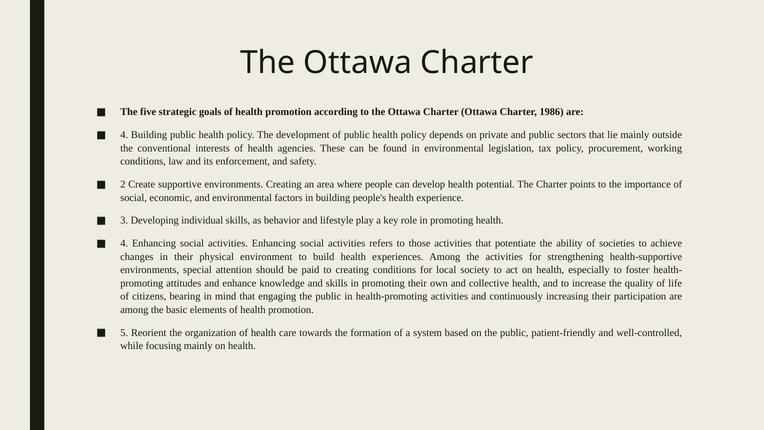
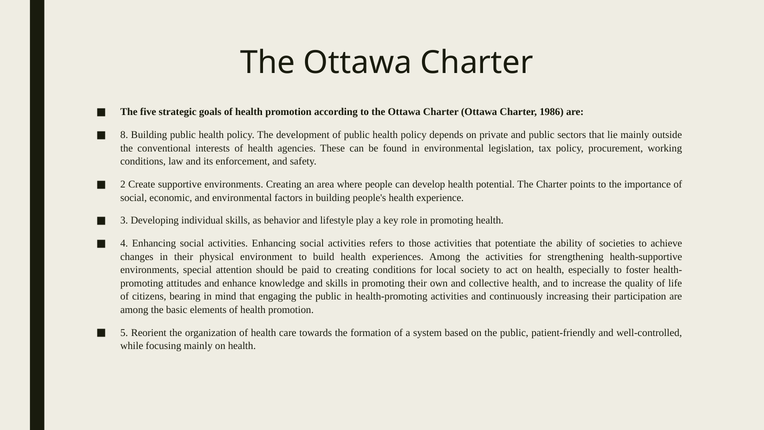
4: 4 -> 8 (124, 135)
